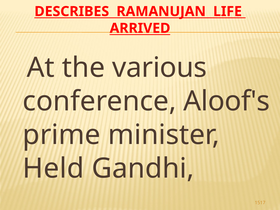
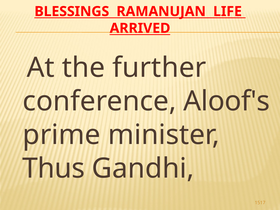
DESCRIBES: DESCRIBES -> BLESSINGS (72, 11)
various: various -> further (159, 68)
Held: Held -> Thus (54, 169)
